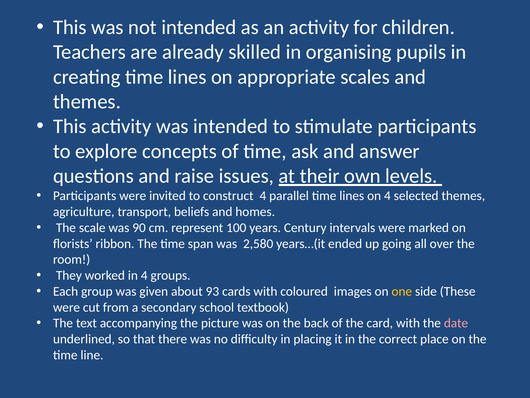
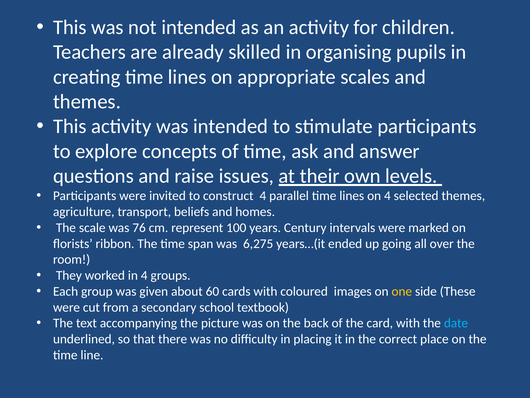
90: 90 -> 76 (139, 227)
2,580: 2,580 -> 6,275 (258, 243)
93: 93 -> 60 (212, 291)
date colour: pink -> light blue (456, 323)
